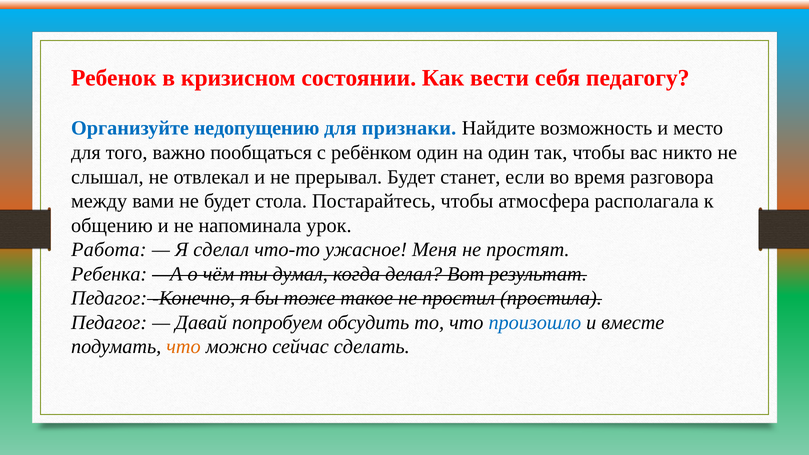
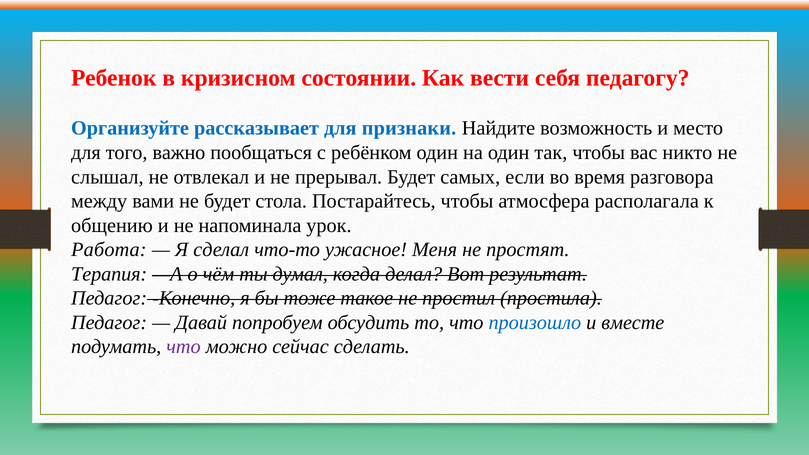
недопущению: недопущению -> рассказывает (256, 128)
станет: станет -> самых (470, 177)
Ребенка: Ребенка -> Терапия (109, 274)
что colour: orange -> purple (184, 347)
